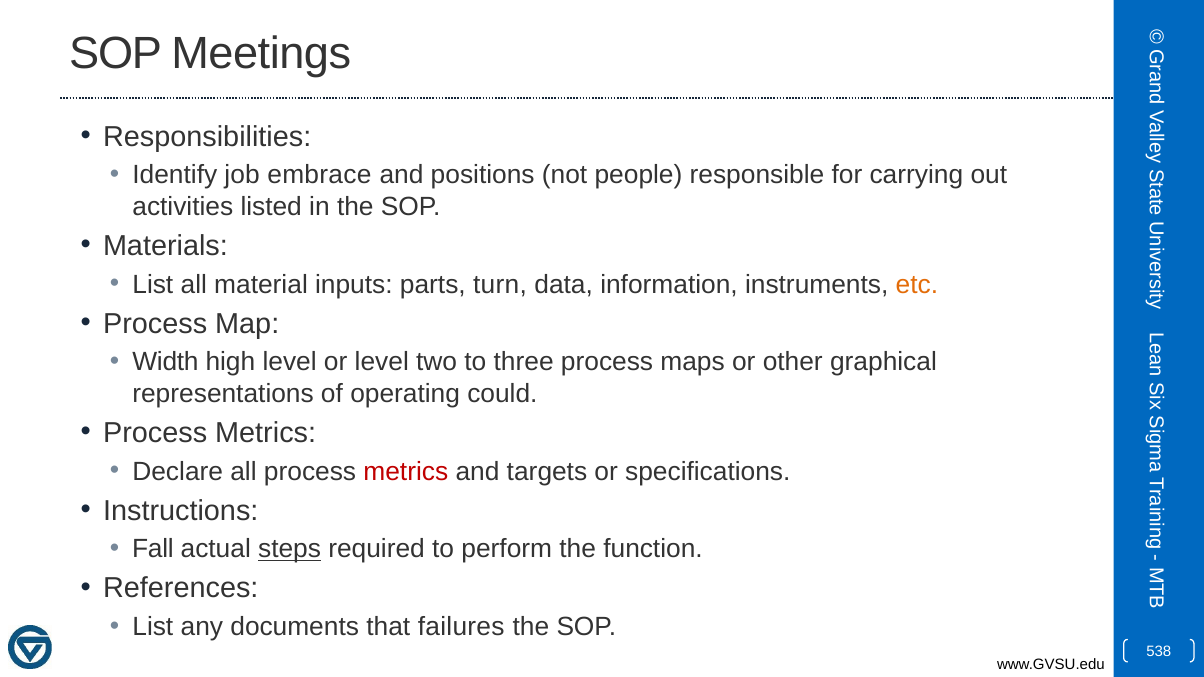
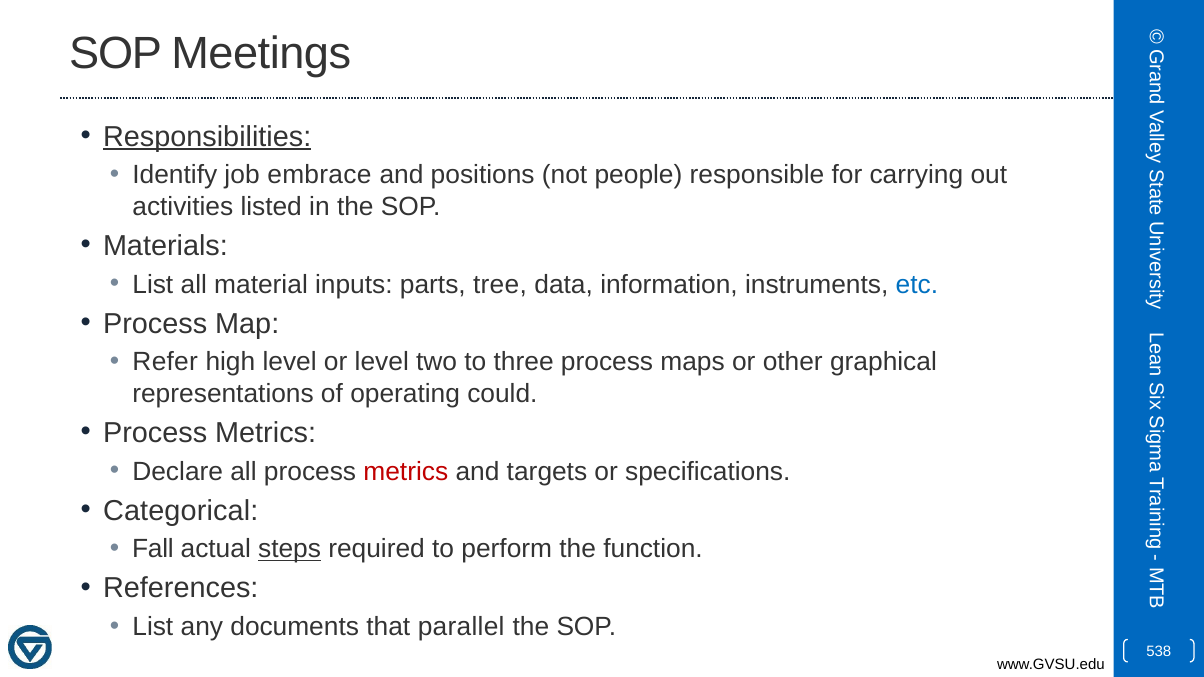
Responsibilities underline: none -> present (207, 137)
turn: turn -> tree (500, 284)
etc colour: orange -> blue (917, 284)
Width: Width -> Refer (165, 362)
Instructions: Instructions -> Categorical (181, 511)
failures: failures -> parallel (461, 627)
